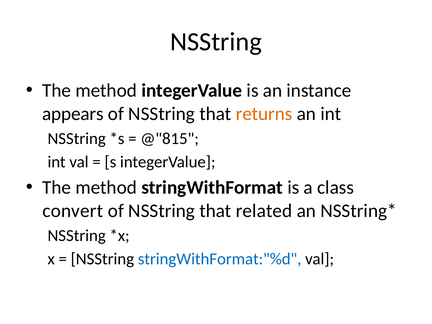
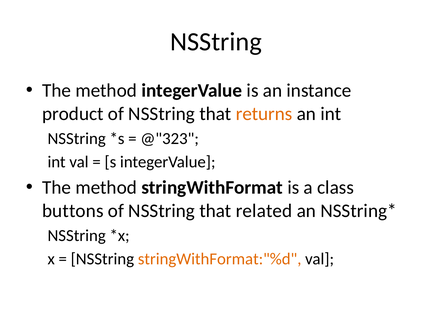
appears: appears -> product (73, 114)
@"815: @"815 -> @"323 (170, 138)
convert: convert -> buttons (73, 211)
stringWithFormat:"%d colour: blue -> orange (220, 259)
